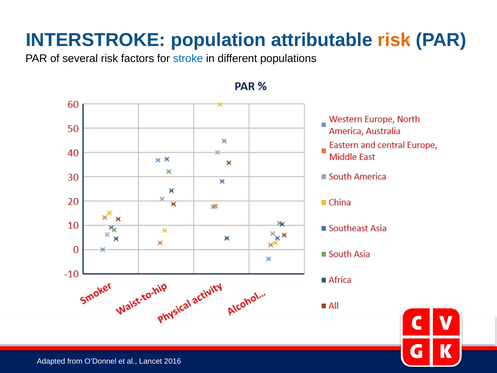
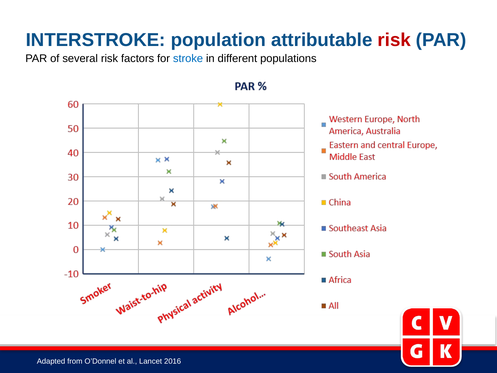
risk colour: orange -> red (394, 40)
